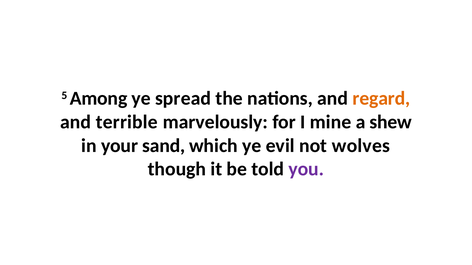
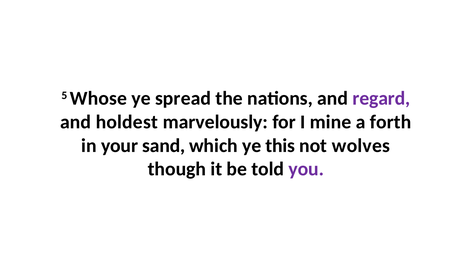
Among: Among -> Whose (98, 99)
regard colour: orange -> purple (381, 99)
terrible: terrible -> holdest (127, 122)
shew: shew -> forth (391, 122)
evil: evil -> this (280, 146)
